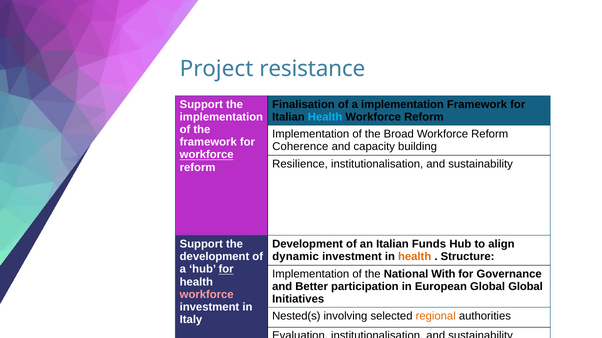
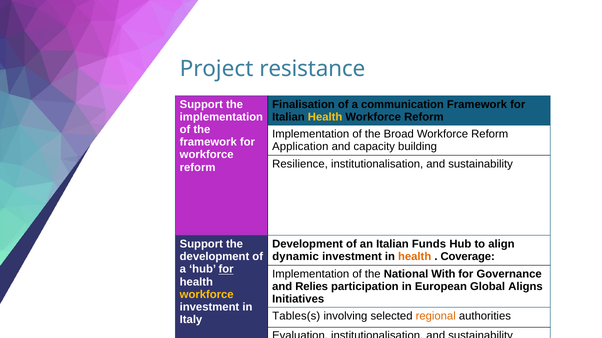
a implementation: implementation -> communication (402, 105)
Health colour: light blue -> yellow (325, 117)
Coherence: Coherence -> Application (300, 147)
workforce underline: present -> none (207, 155)
Structure: Structure -> Coverage (468, 257)
Better: Better -> Relies (312, 287)
Global Global: Global -> Aligns (525, 287)
workforce colour: pink -> yellow (207, 295)
Nested(s: Nested(s -> Tables(s (296, 317)
